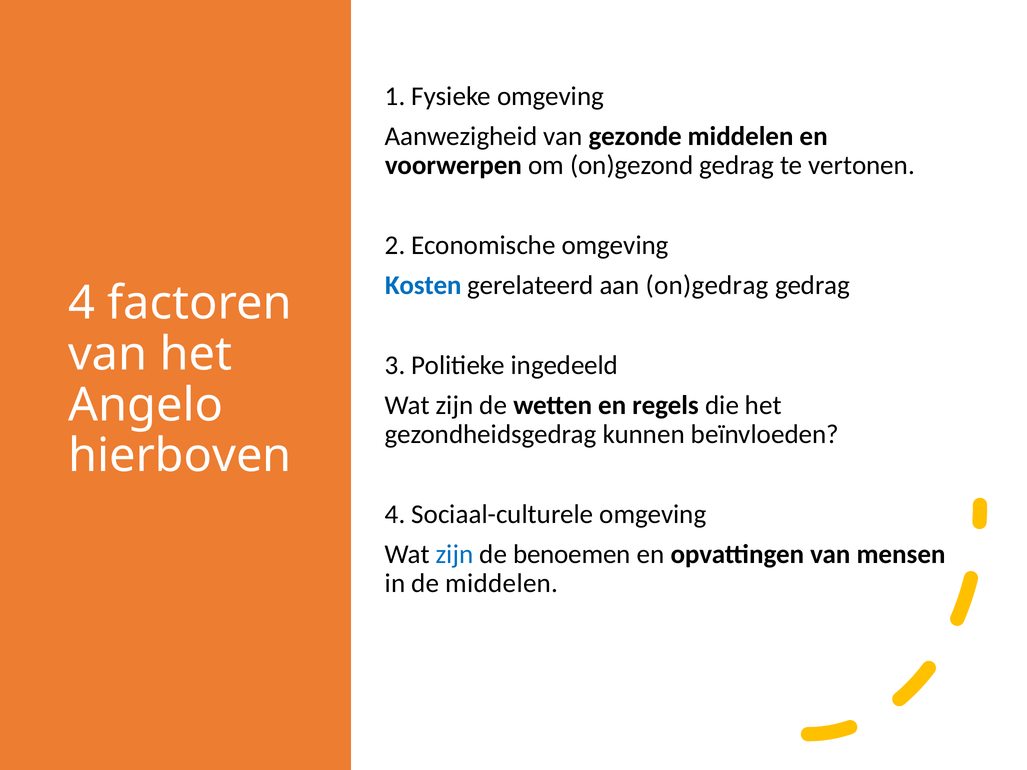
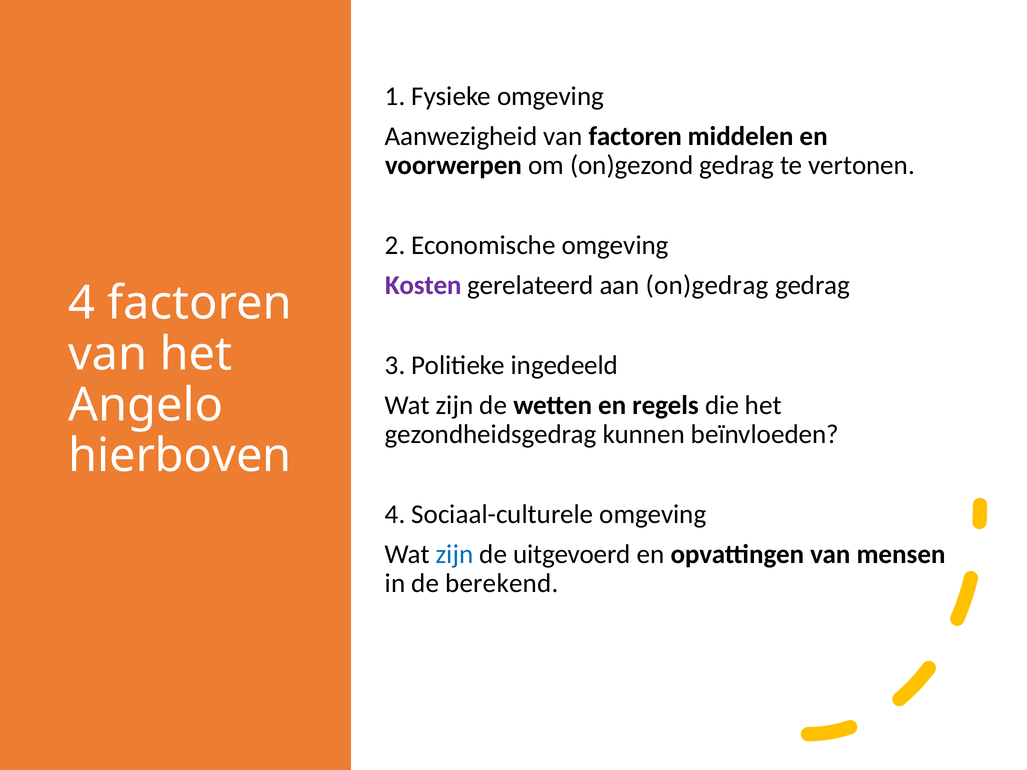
van gezonde: gezonde -> factoren (635, 136)
Kosten colour: blue -> purple (423, 285)
benoemen: benoemen -> uitgevoerd (572, 554)
de middelen: middelen -> berekend (502, 583)
